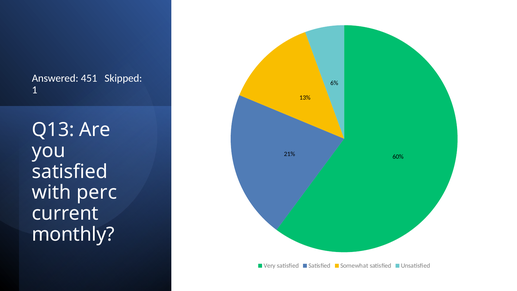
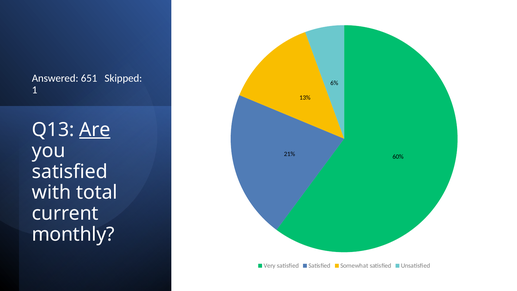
451: 451 -> 651 (89, 78)
Are underline: none -> present (95, 130)
perc: perc -> total (97, 192)
